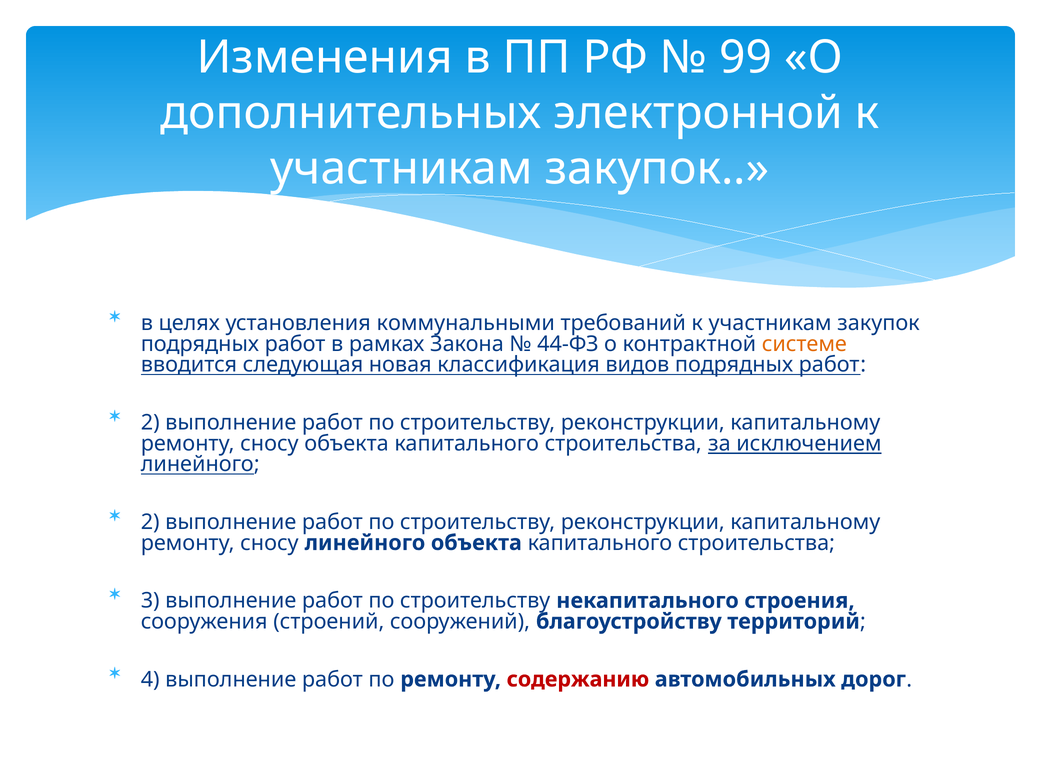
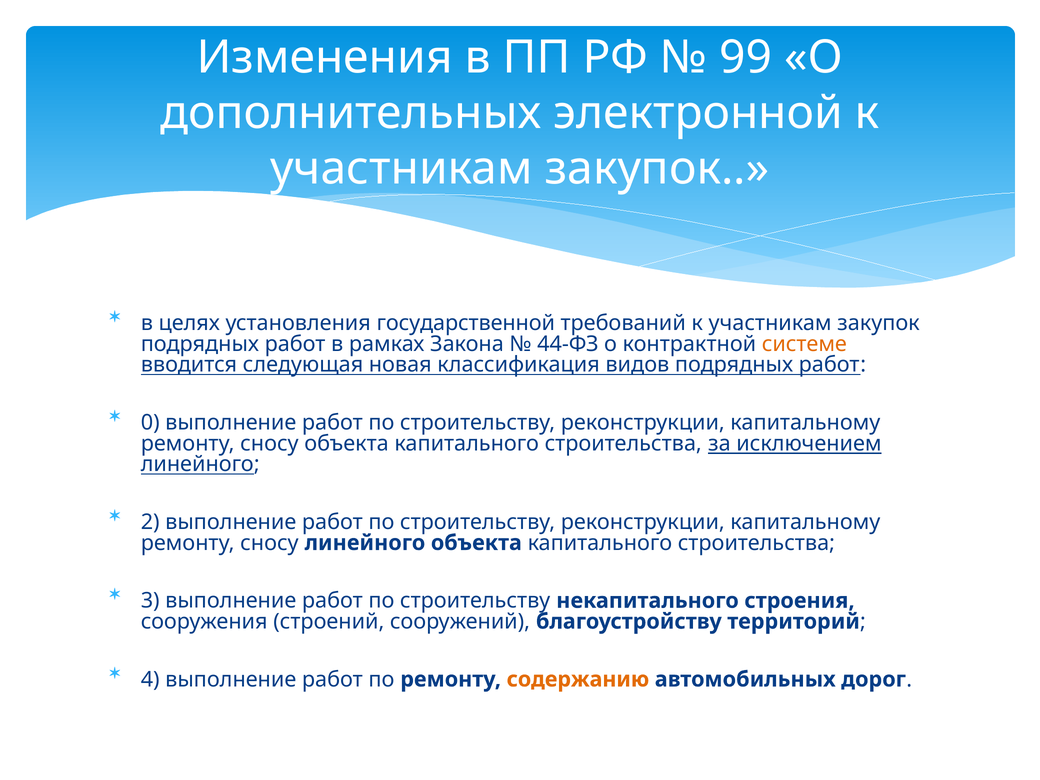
коммунальными: коммунальными -> государственной (466, 323)
2: 2 -> 0 (150, 423)
содержанию colour: red -> orange (578, 679)
